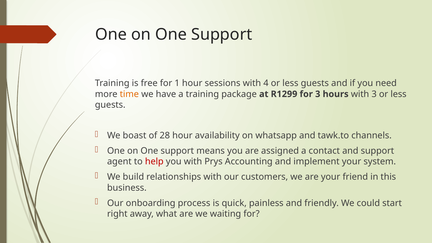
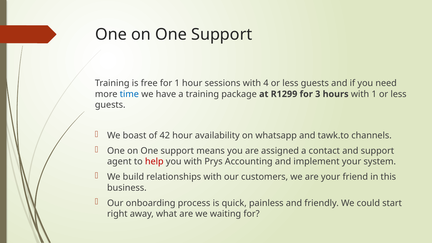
time colour: orange -> blue (129, 94)
with 3: 3 -> 1 (374, 94)
28: 28 -> 42 (165, 136)
